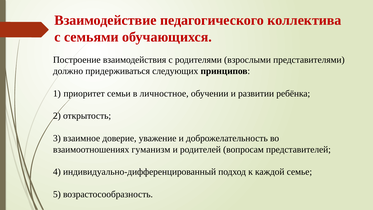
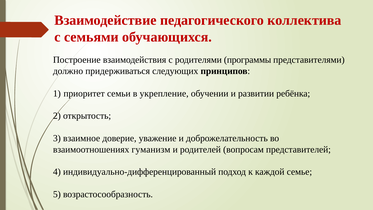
взрослыми: взрослыми -> программы (248, 60)
личностное: личностное -> укрепление (164, 93)
